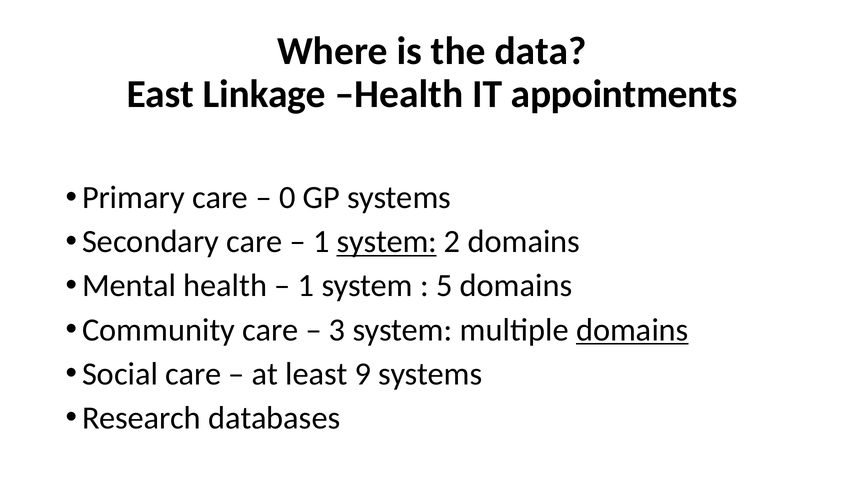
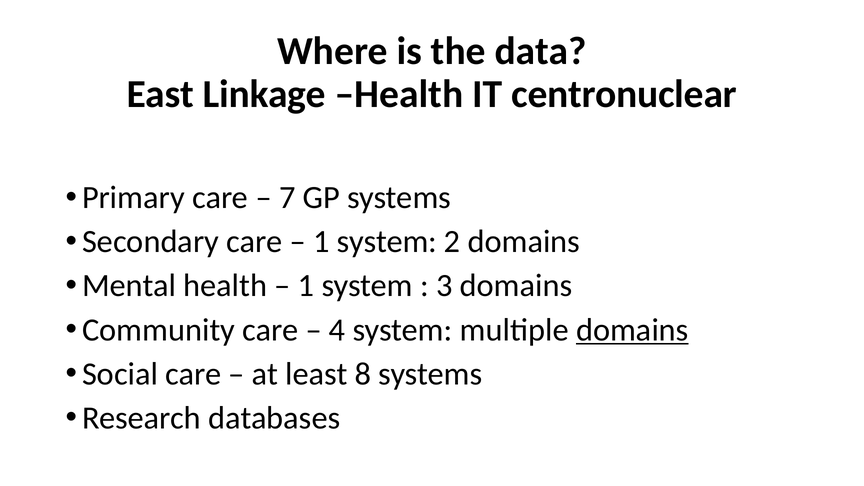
appointments: appointments -> centronuclear (624, 94)
0: 0 -> 7 (287, 198)
system underline: present -> none (387, 242)
5: 5 -> 3 (444, 286)
3: 3 -> 4 (337, 330)
9: 9 -> 8 (363, 374)
